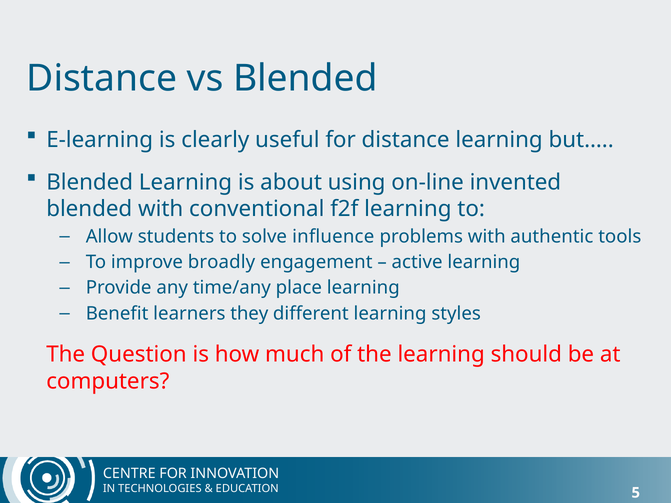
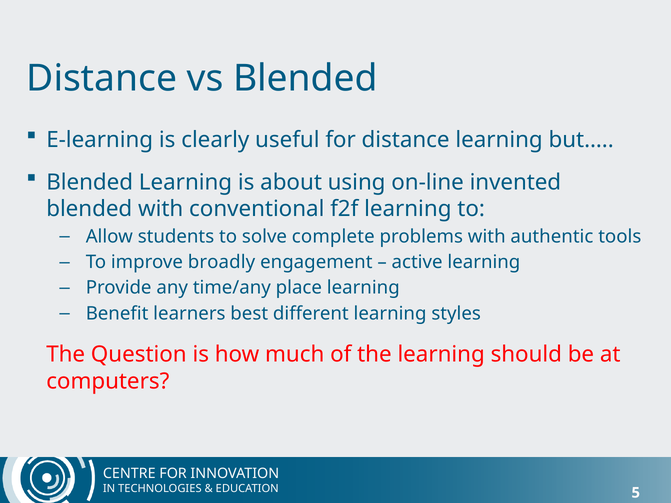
influence: influence -> complete (333, 237)
they: they -> best (249, 314)
